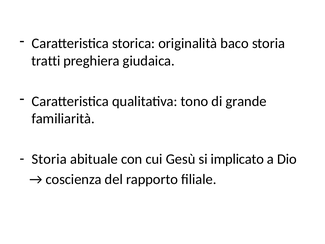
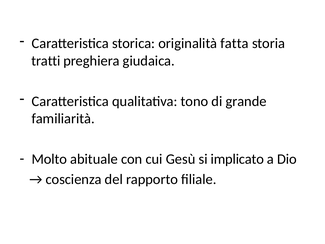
baco: baco -> fatta (235, 43)
Storia: Storia -> Molto (49, 159)
